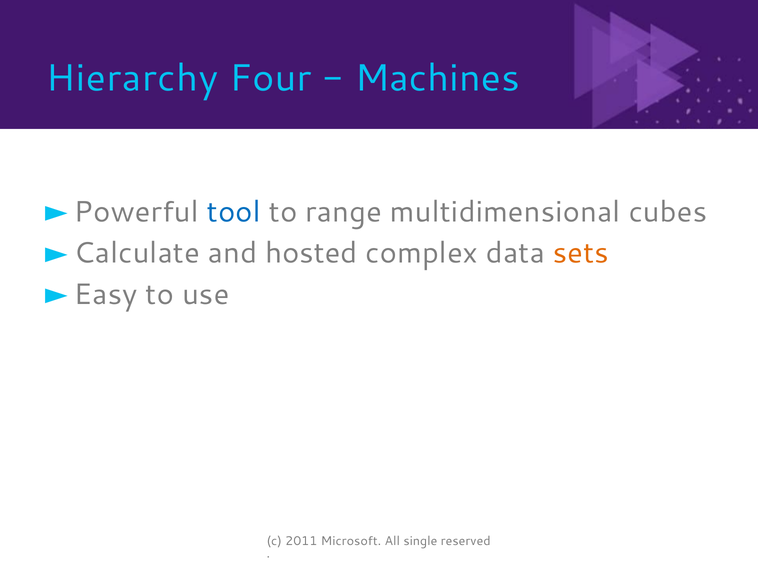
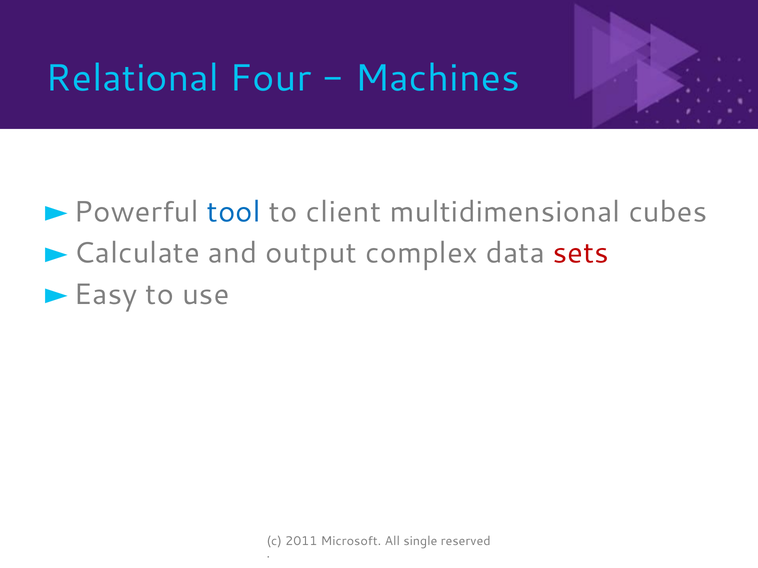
Hierarchy: Hierarchy -> Relational (132, 78)
range: range -> client (344, 212)
hosted: hosted -> output (311, 253)
sets colour: orange -> red (581, 253)
